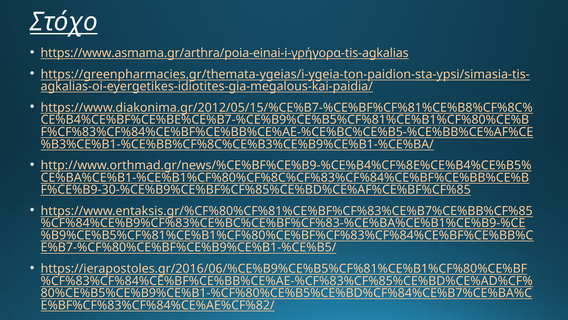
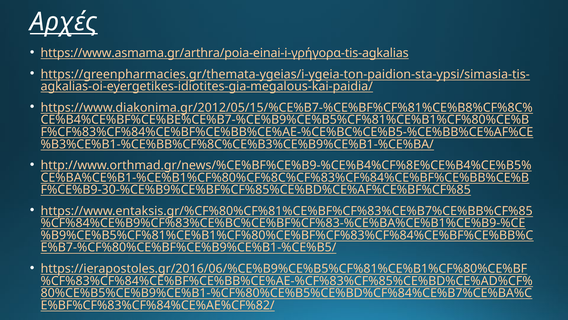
Στόχο: Στόχο -> Αρχές (64, 22)
